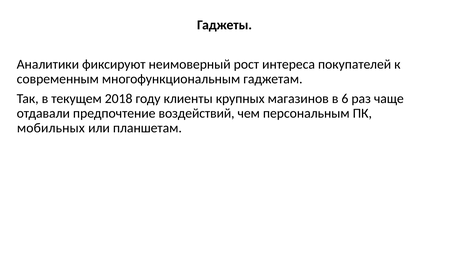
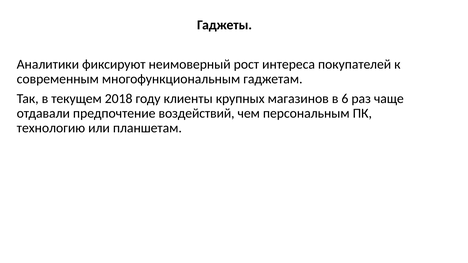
мобильных: мобильных -> технологию (51, 128)
